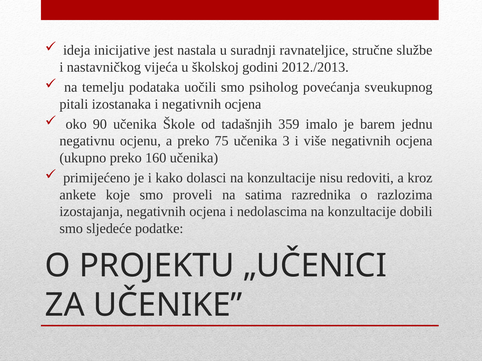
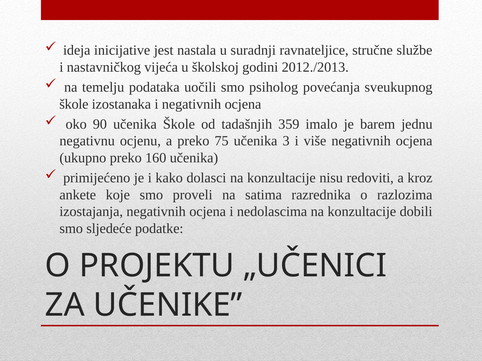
pitali: pitali -> škole (74, 104)
